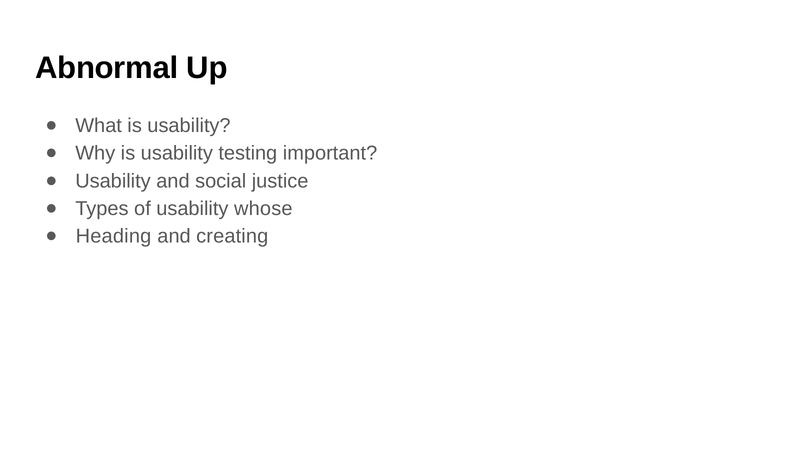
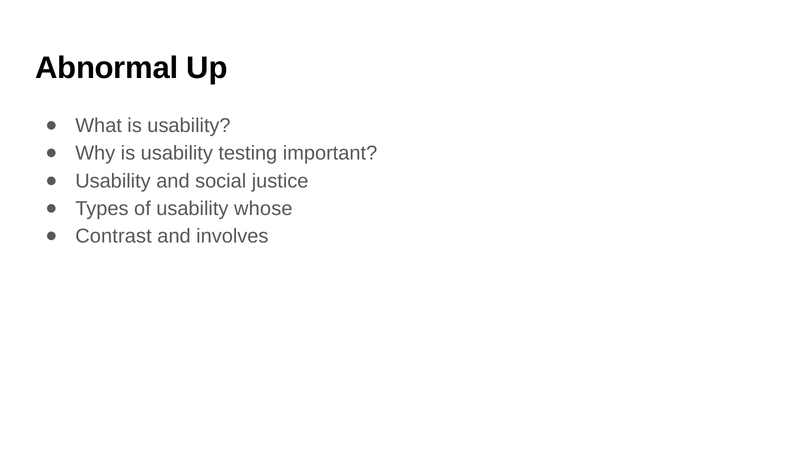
Heading: Heading -> Contrast (114, 236)
creating: creating -> involves (232, 236)
